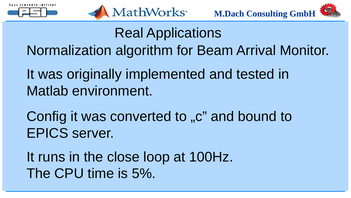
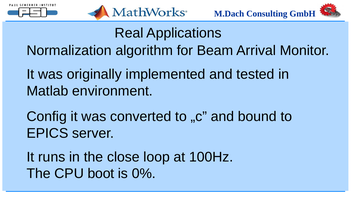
time: time -> boot (101, 174)
5%: 5% -> 0% (144, 174)
